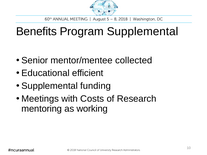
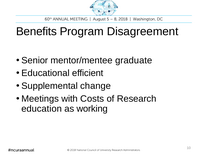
Program Supplemental: Supplemental -> Disagreement (143, 32)
collected: collected -> graduate (134, 60)
funding: funding -> change (96, 86)
mentoring: mentoring -> education (42, 109)
